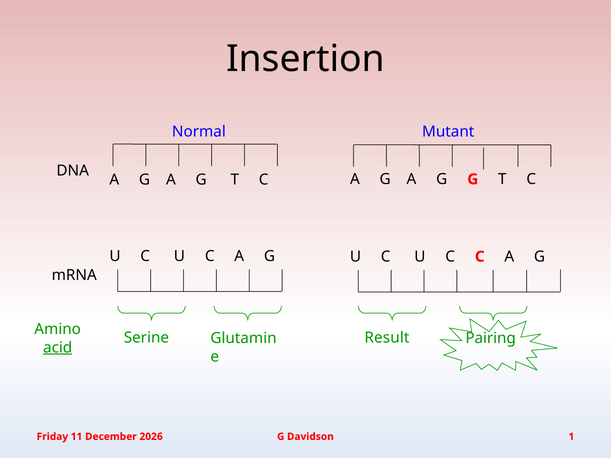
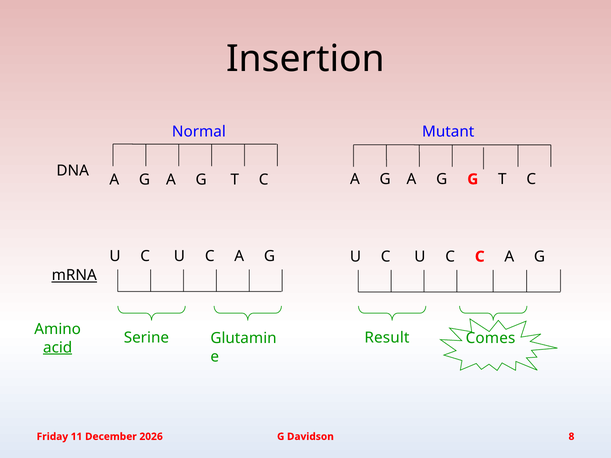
mRNA underline: none -> present (74, 276)
Pairing: Pairing -> Comes (491, 339)
1: 1 -> 8 (571, 437)
